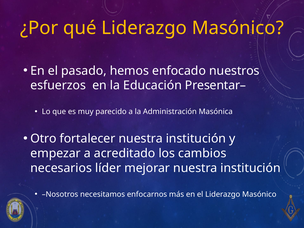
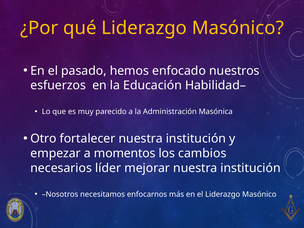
Presentar–: Presentar– -> Habilidad– (215, 85)
acreditado: acreditado -> momentos (125, 153)
